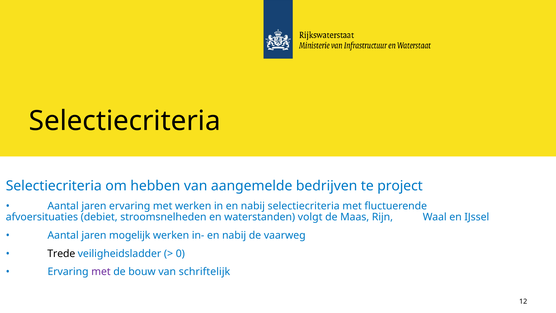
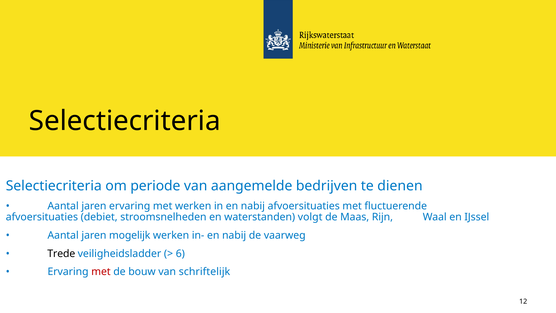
hebben: hebben -> periode (155, 186)
project: project -> dienen (400, 186)
nabij selectiecriteria: selectiecriteria -> afvoersituaties (304, 206)
0: 0 -> 6 (180, 253)
met colour: purple -> red (101, 272)
